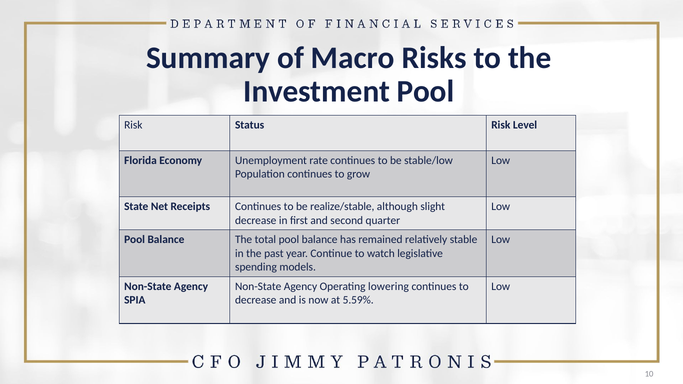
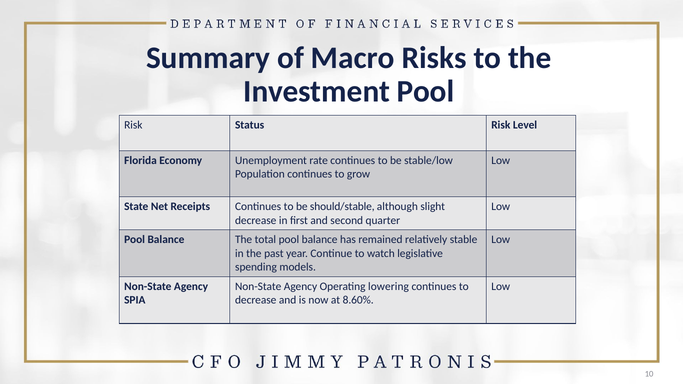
realize/stable: realize/stable -> should/stable (342, 207)
5.59%: 5.59% -> 8.60% (358, 300)
